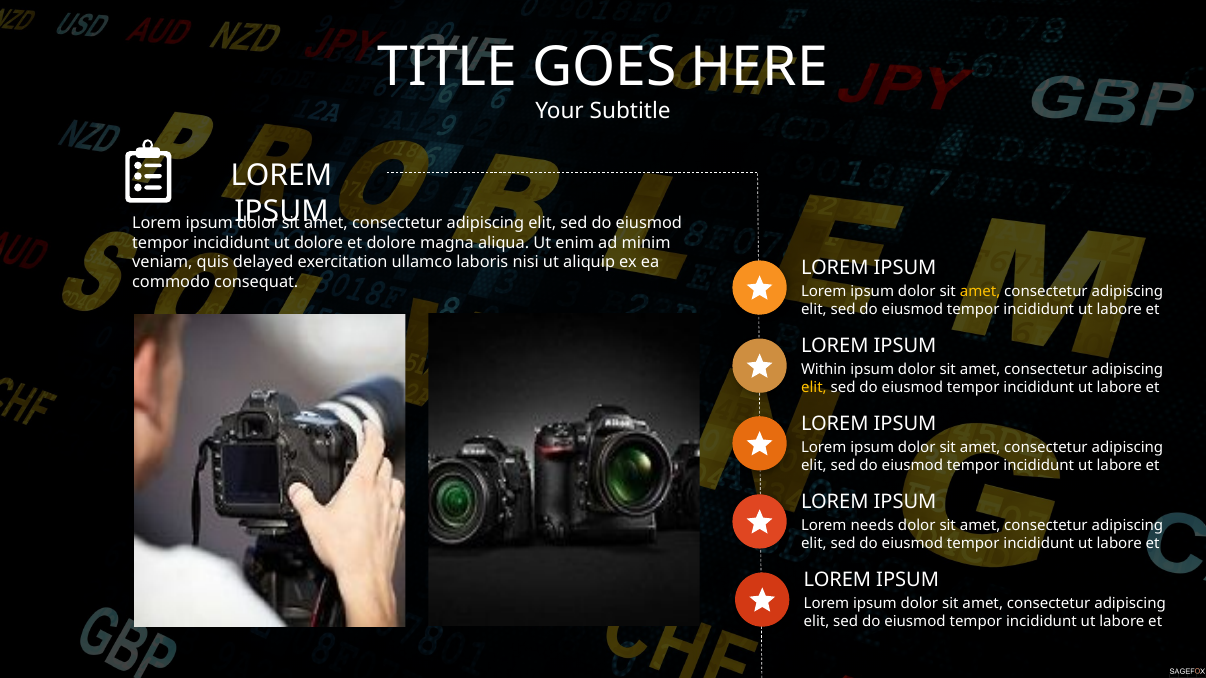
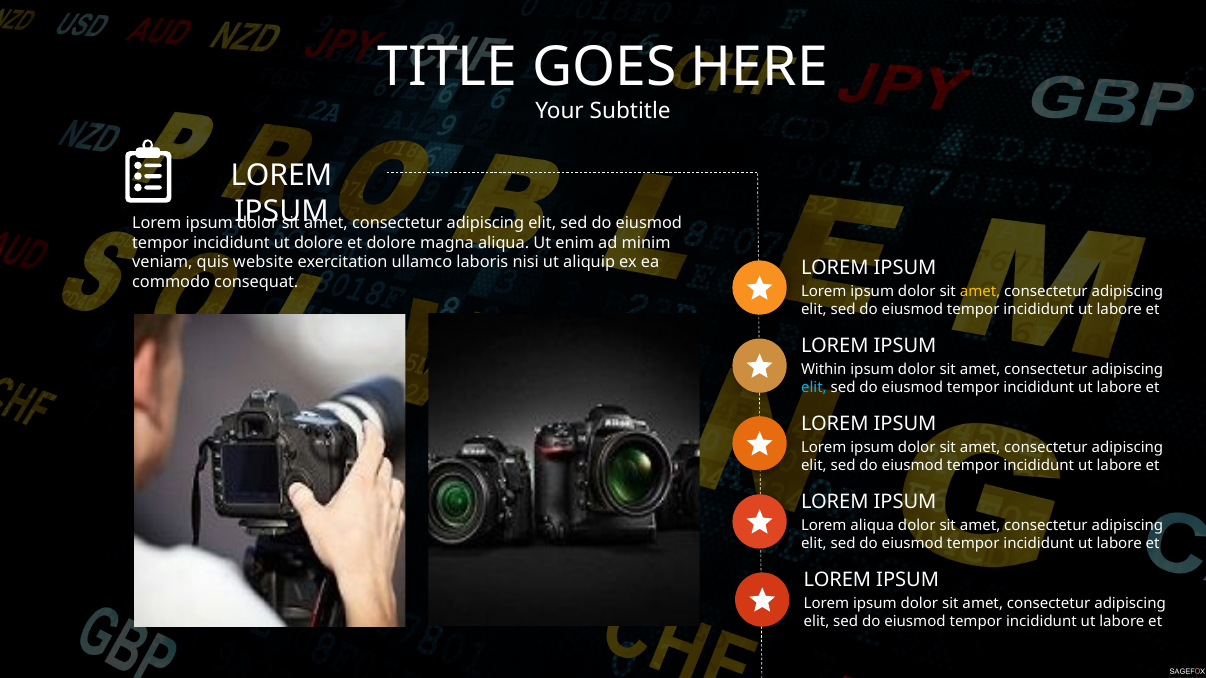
delayed: delayed -> website (263, 263)
elit colour: yellow -> light blue (814, 388)
Lorem needs: needs -> aliqua (872, 526)
